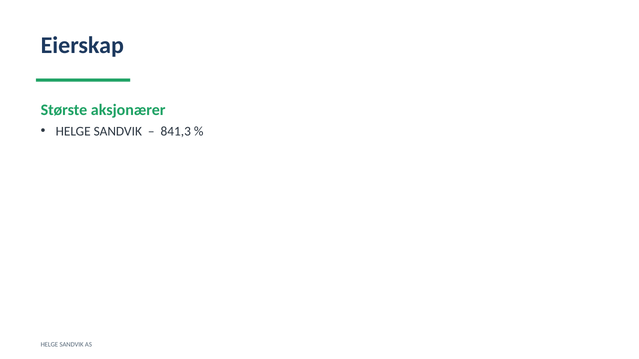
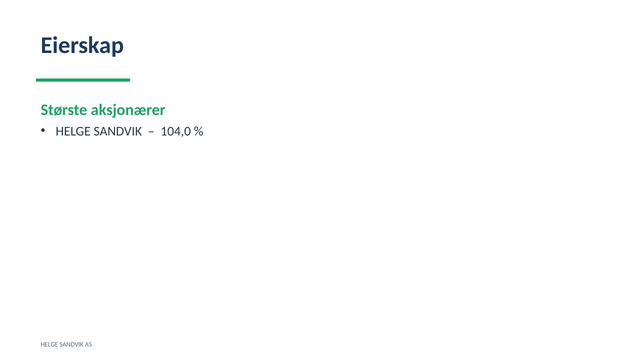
841,3: 841,3 -> 104,0 (176, 131)
